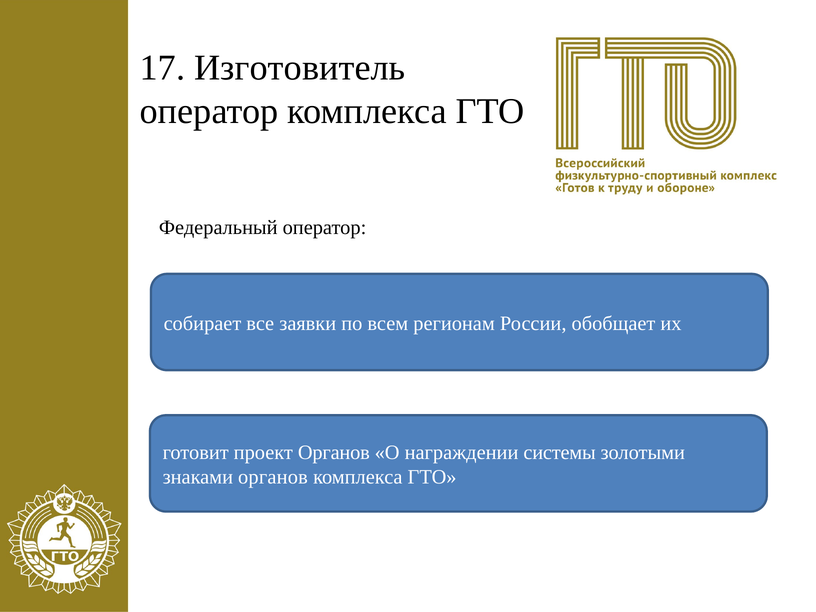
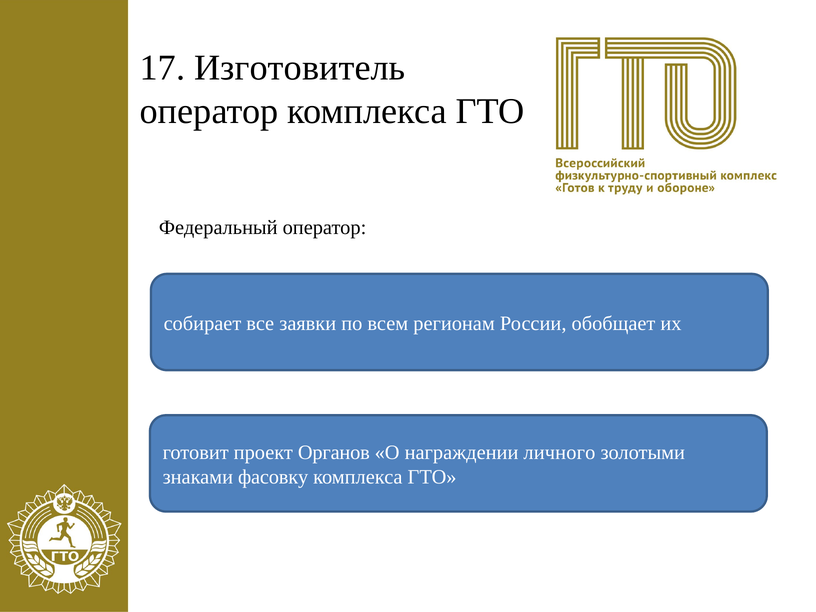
системы: системы -> личного (559, 453)
знаками органов: органов -> фасовку (273, 477)
